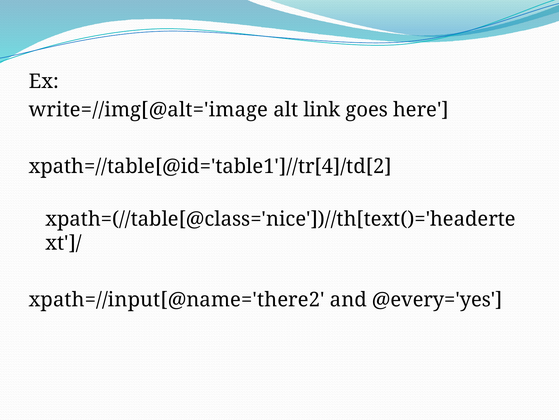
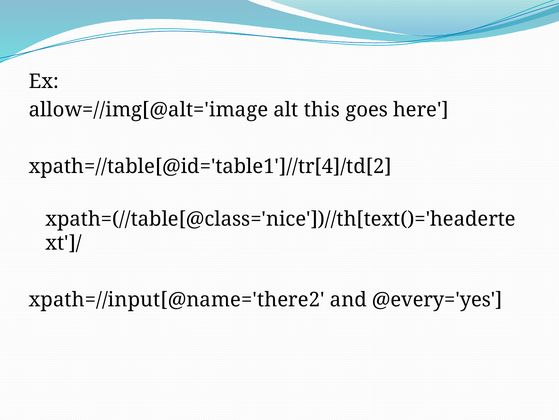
write=//img[@alt='image: write=//img[@alt='image -> allow=//img[@alt='image (148, 110)
link: link -> this (322, 110)
